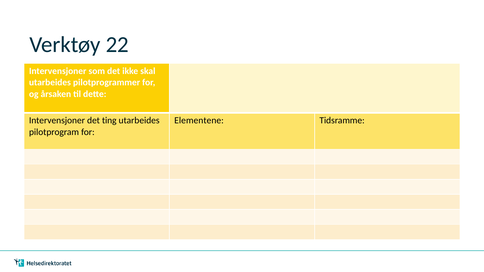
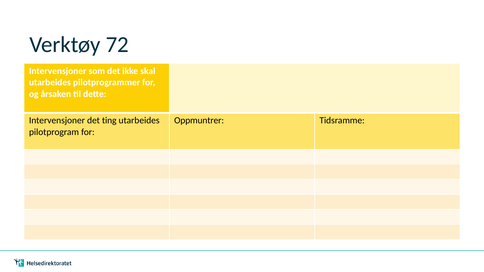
22: 22 -> 72 (117, 45)
Elementene: Elementene -> Oppmuntrer (199, 121)
